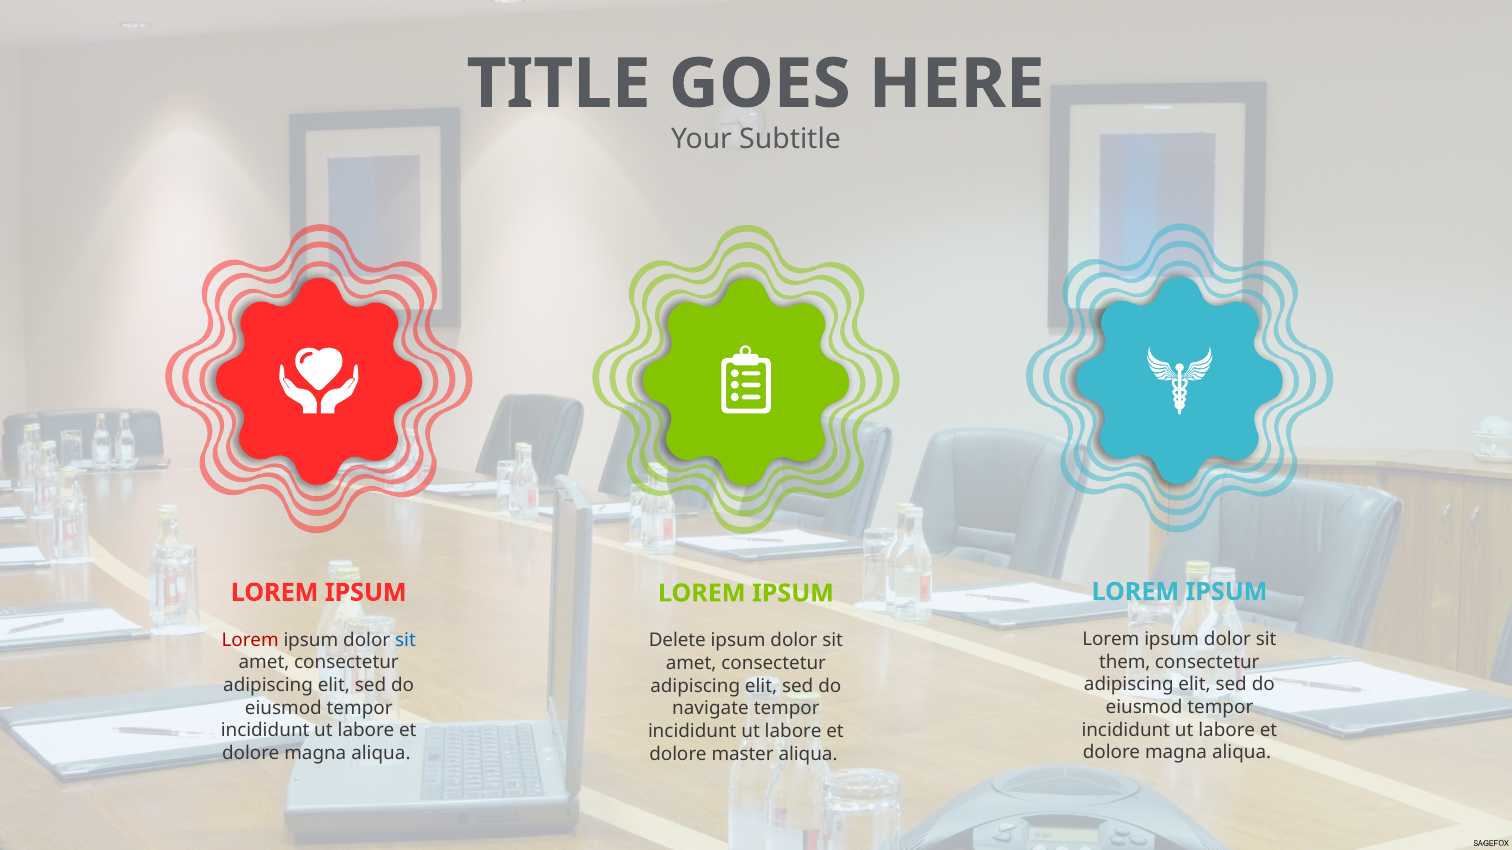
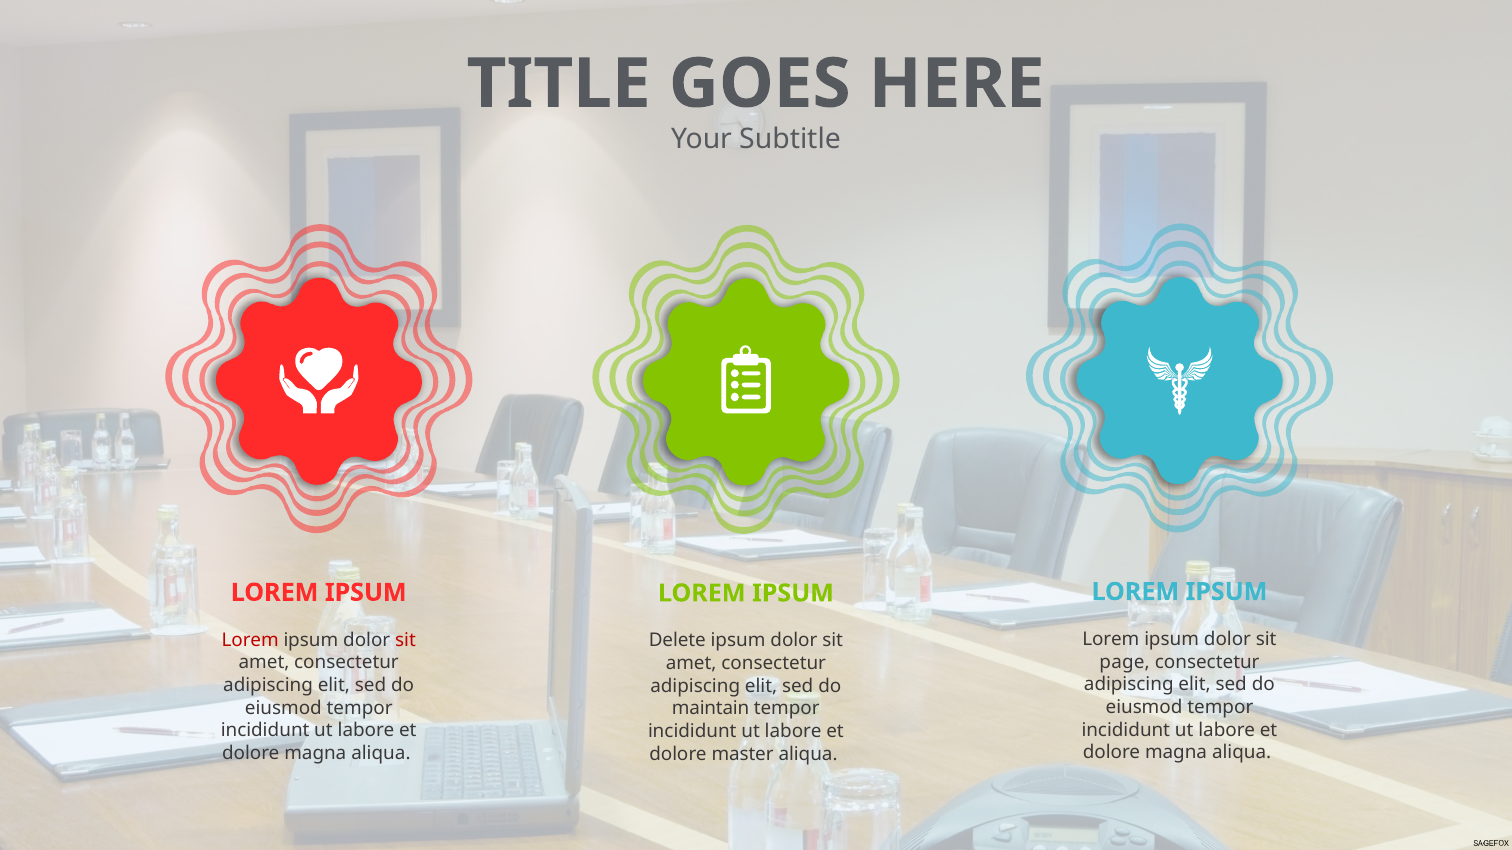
sit colour: blue -> red (406, 640)
them: them -> page (1125, 662)
navigate: navigate -> maintain (711, 709)
